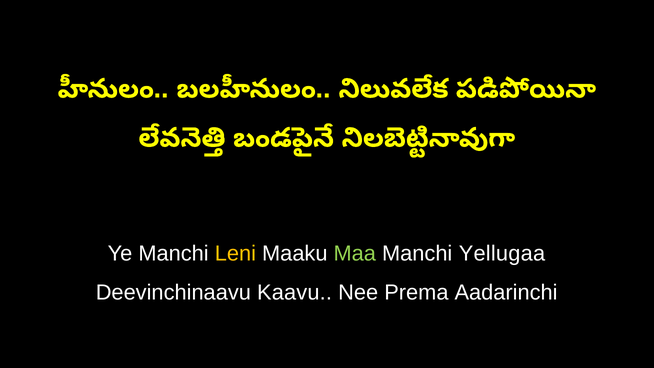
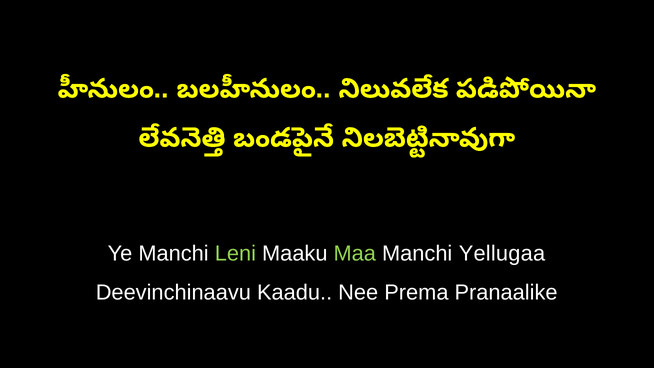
Leni colour: yellow -> light green (235, 253)
Kaavu: Kaavu -> Kaadu (295, 293)
Aadarinchi: Aadarinchi -> Pranaalike (506, 293)
